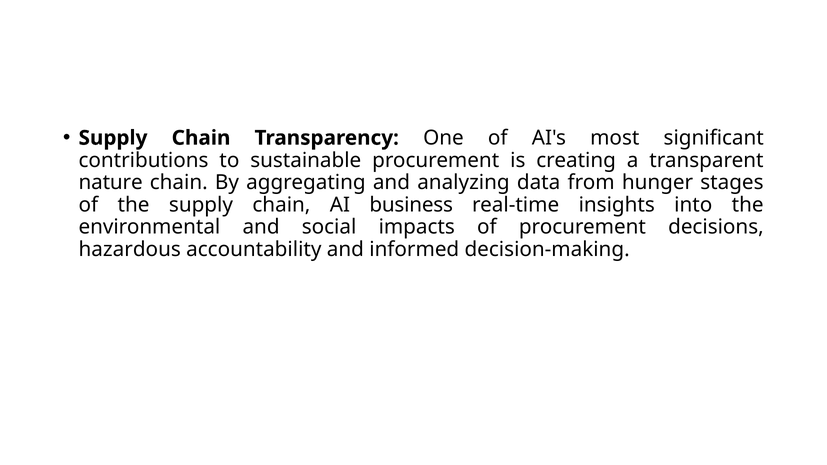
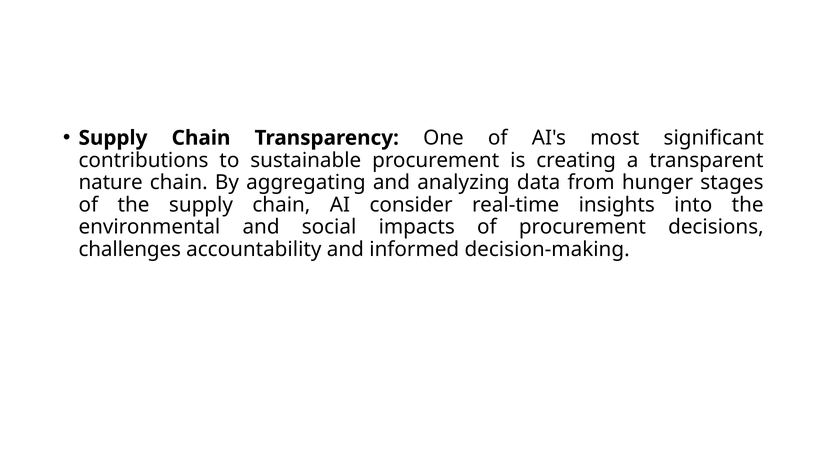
business: business -> consider (411, 205)
hazardous: hazardous -> challenges (130, 250)
